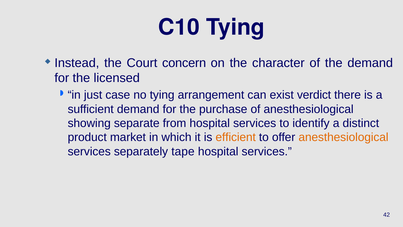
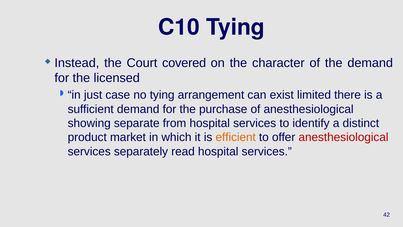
concern: concern -> covered (184, 63)
verdict: verdict -> limited (314, 95)
anesthesiological colour: orange -> red (343, 137)
tape: tape -> read (183, 151)
